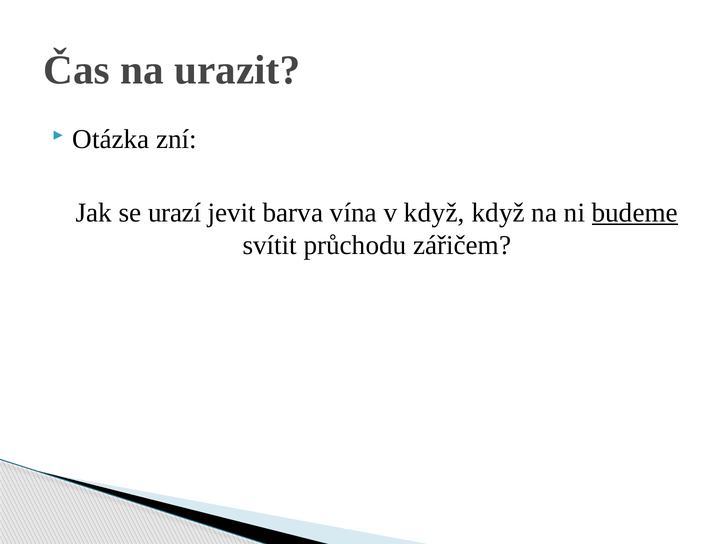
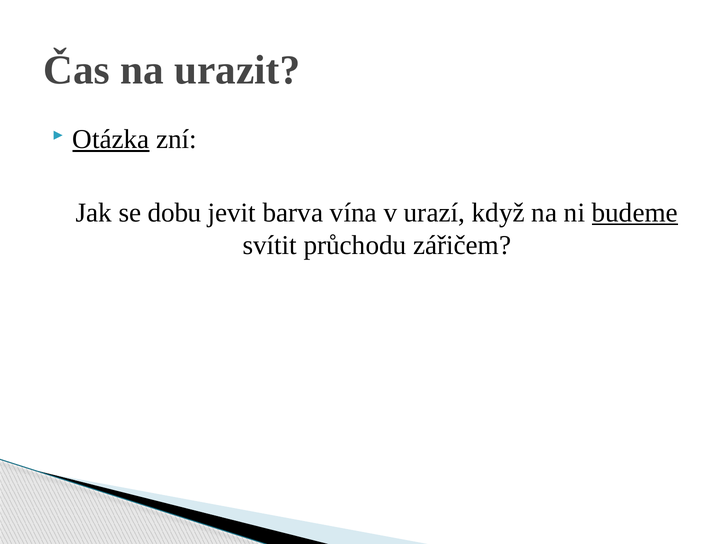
Otázka underline: none -> present (111, 139)
urazí: urazí -> dobu (175, 213)
v když: když -> urazí (434, 213)
